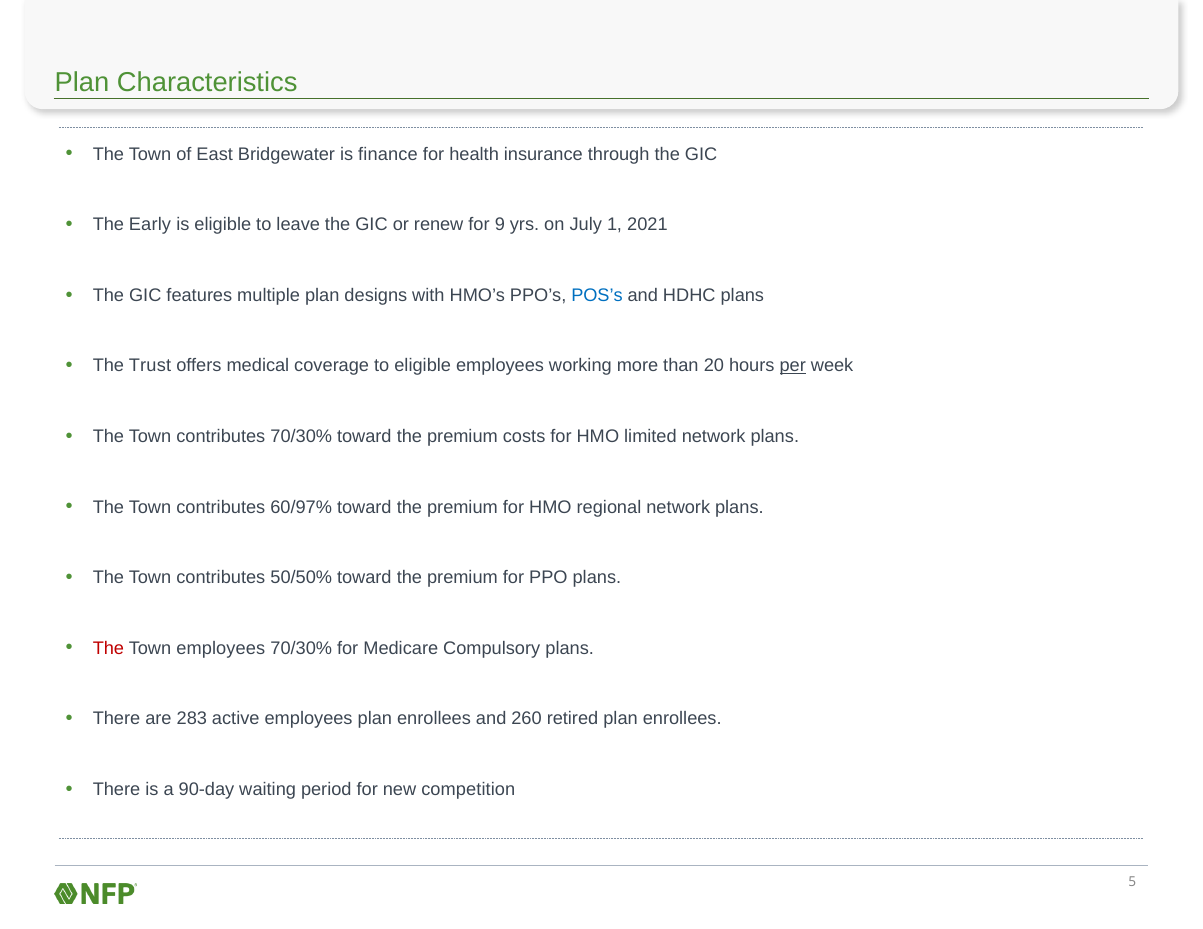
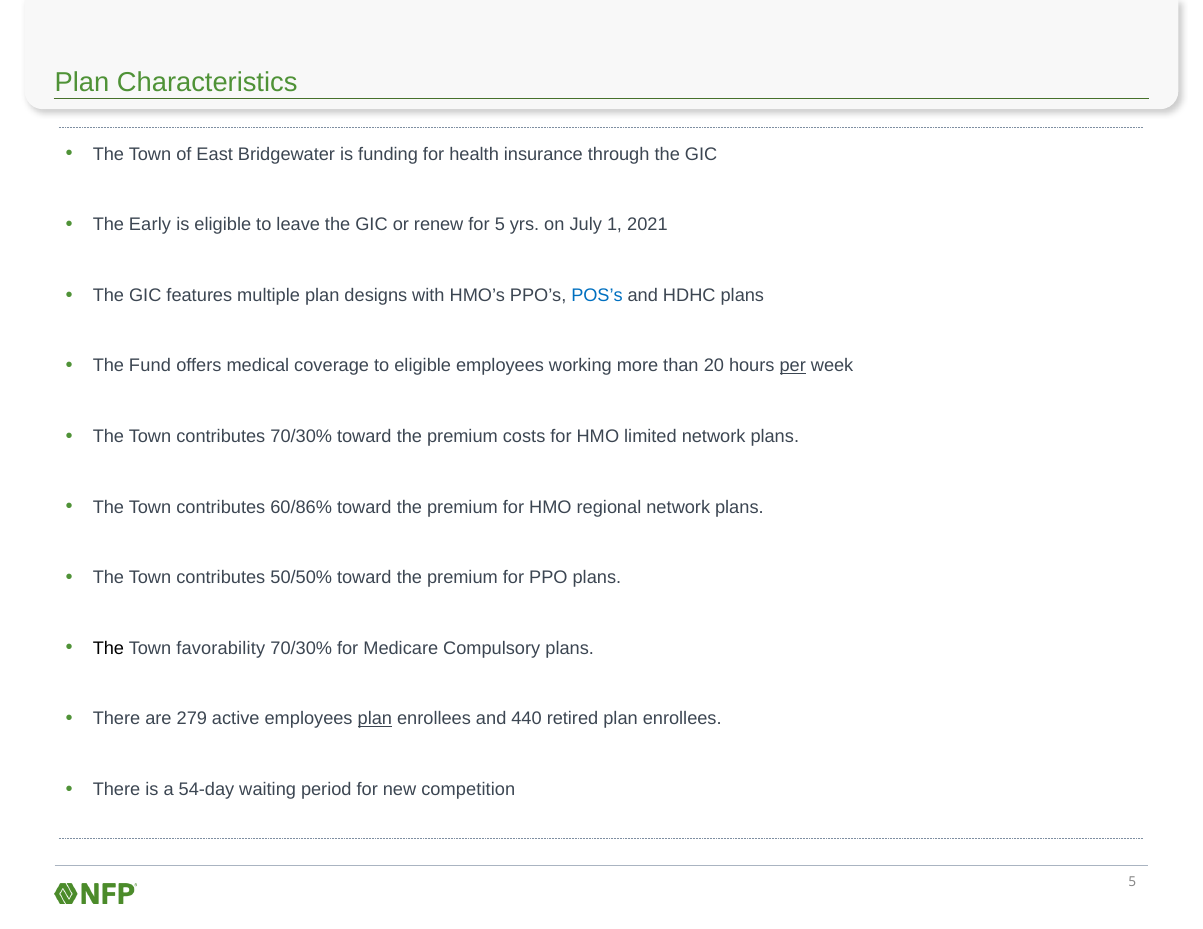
finance: finance -> funding (388, 154)
for 9: 9 -> 5 (500, 225)
Trust: Trust -> Fund (150, 366)
60/97%: 60/97% -> 60/86% (301, 507)
The colour: red -> black (108, 649)
Town employees: employees -> favorability (221, 649)
283: 283 -> 279 (192, 719)
plan underline: none -> present (375, 719)
260: 260 -> 440 (527, 719)
90-day: 90-day -> 54-day (206, 790)
